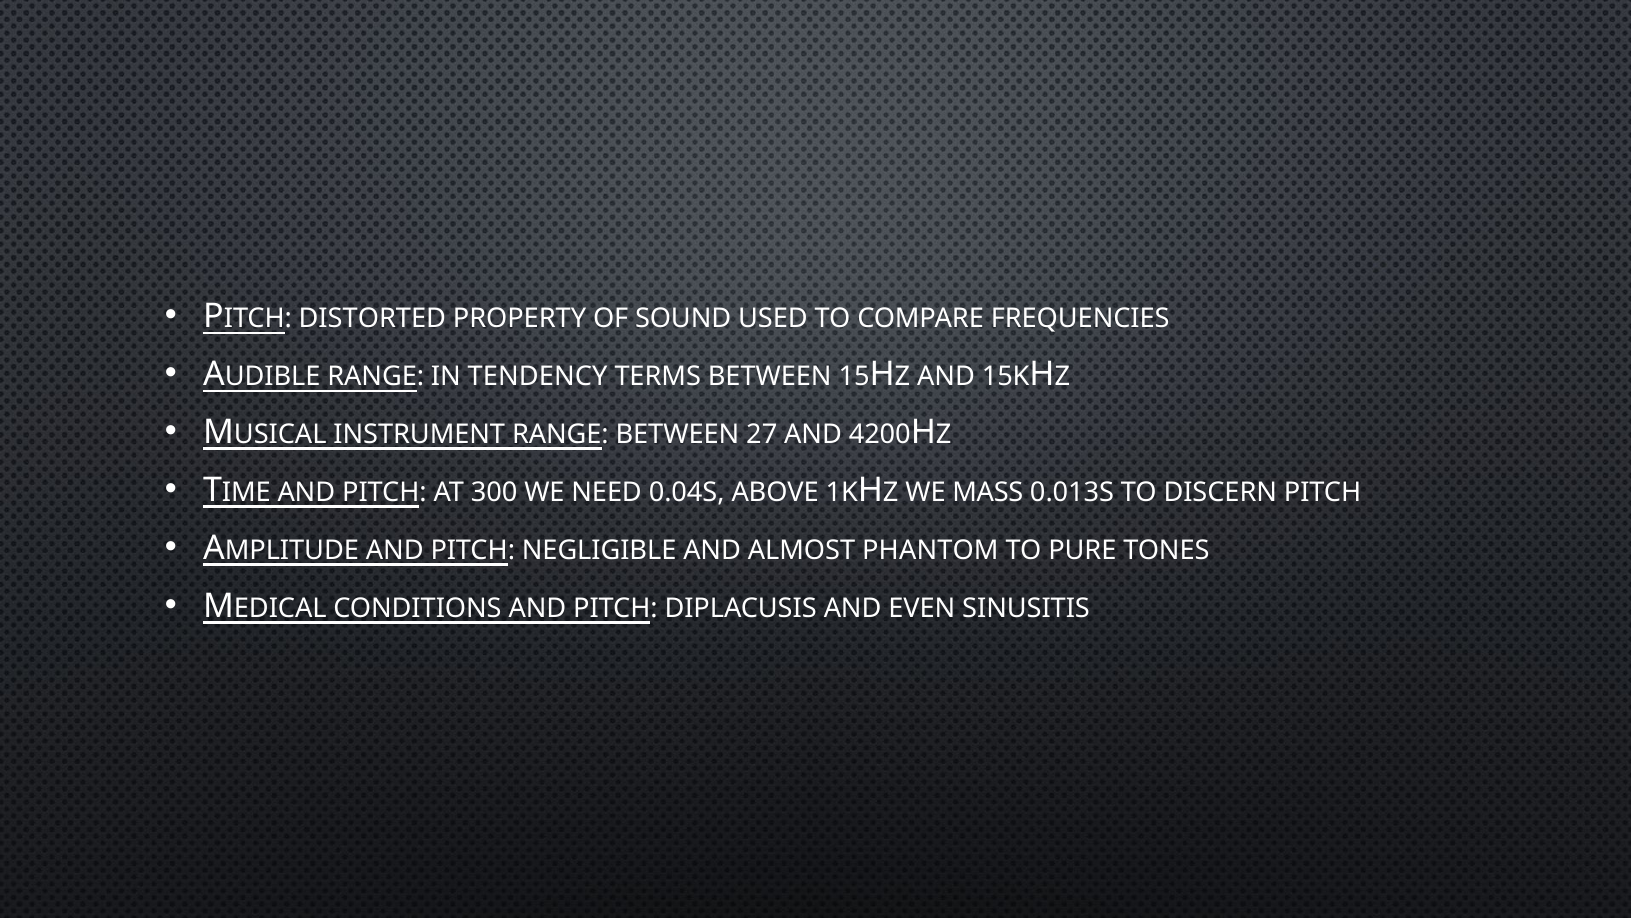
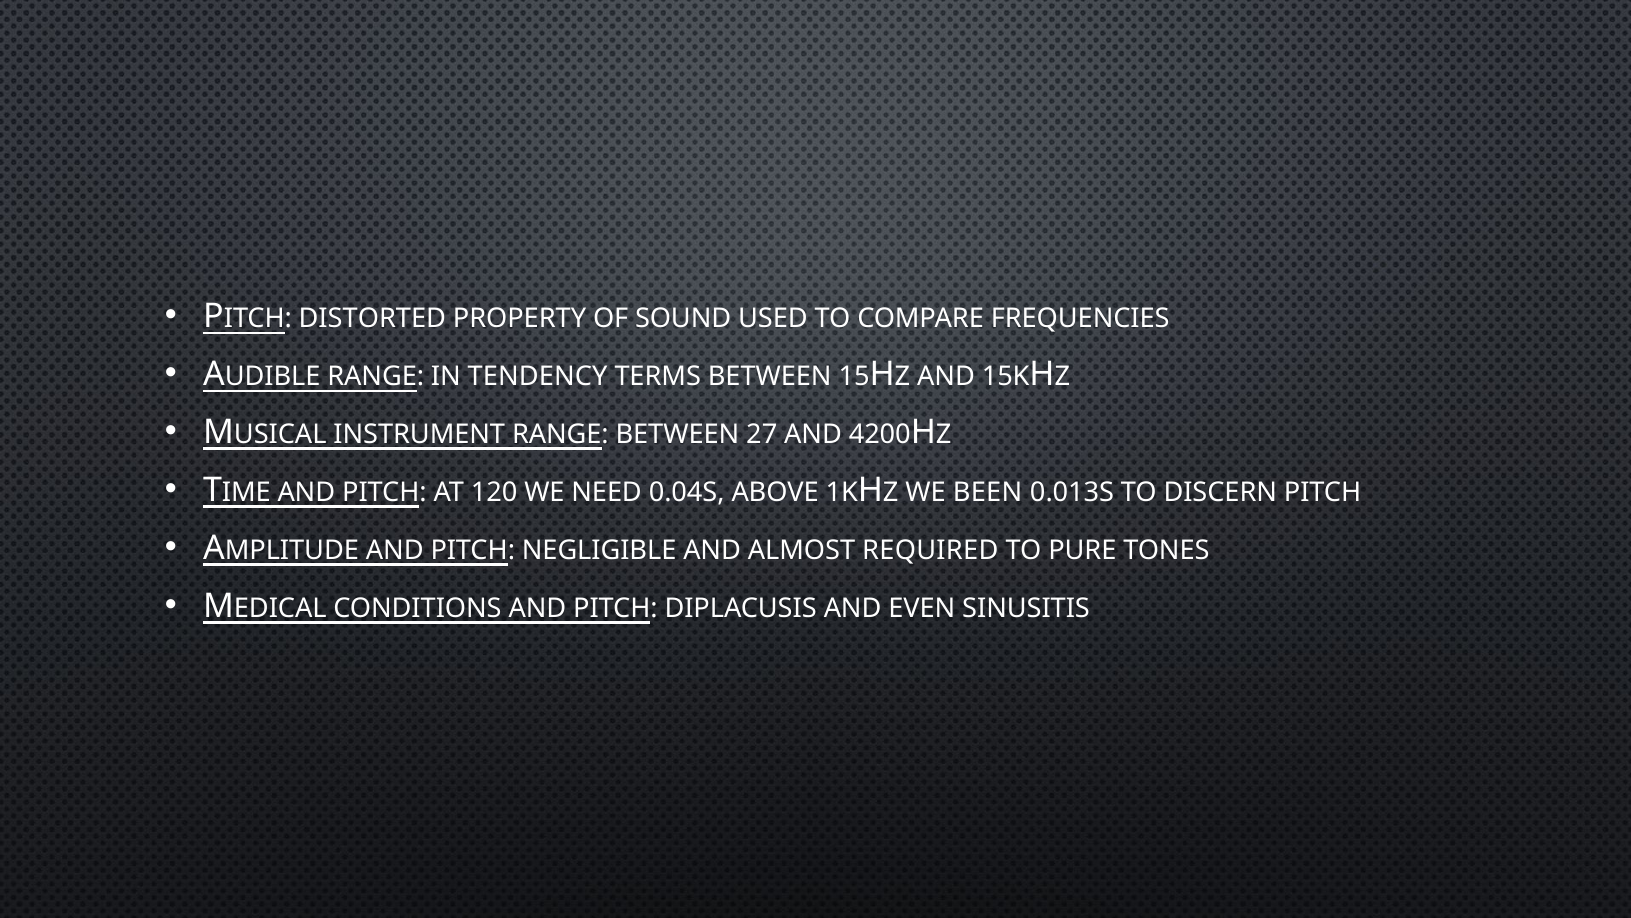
300: 300 -> 120 (494, 492)
MASS: MASS -> BEEN (988, 492)
PHANTOM: PHANTOM -> REQUIRED (930, 550)
